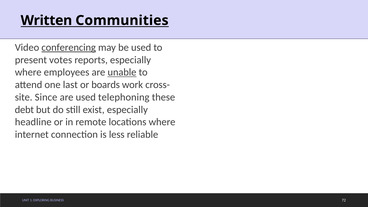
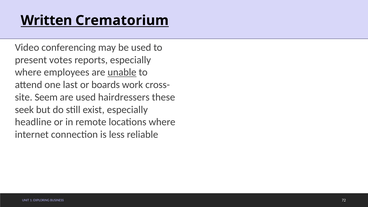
Communities: Communities -> Crematorium (122, 20)
conferencing underline: present -> none (69, 47)
Since: Since -> Seem (46, 97)
telephoning: telephoning -> hairdressers (124, 97)
debt: debt -> seek (24, 110)
